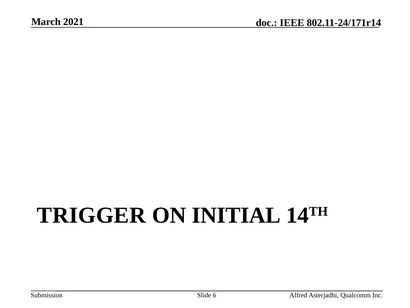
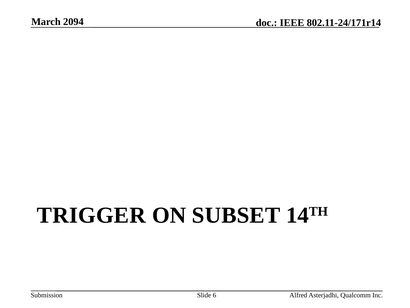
2021: 2021 -> 2094 (73, 22)
INITIAL: INITIAL -> SUBSET (236, 215)
